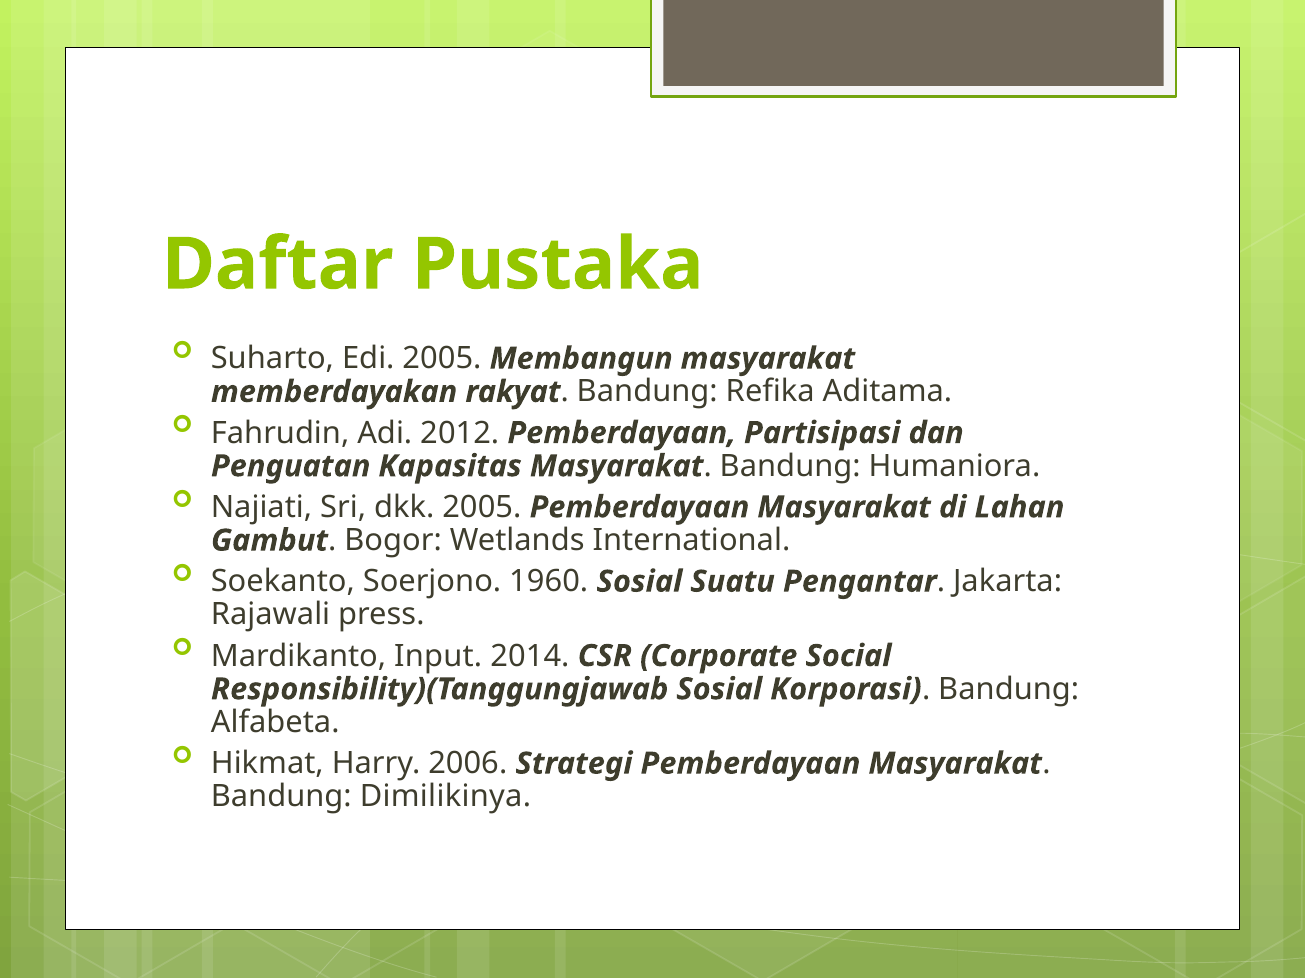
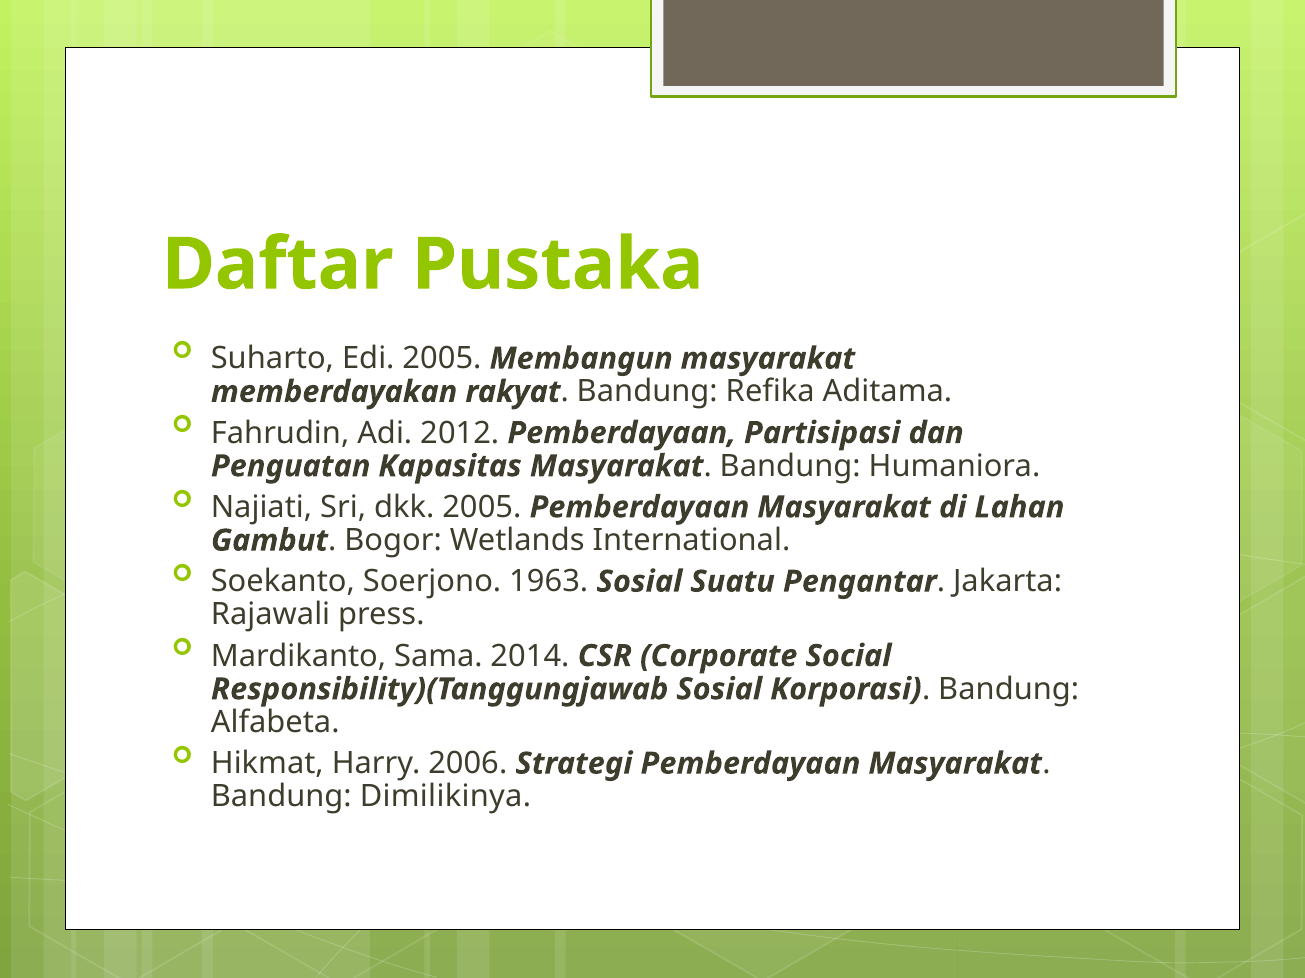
1960: 1960 -> 1963 (549, 582)
Input: Input -> Sama (438, 656)
